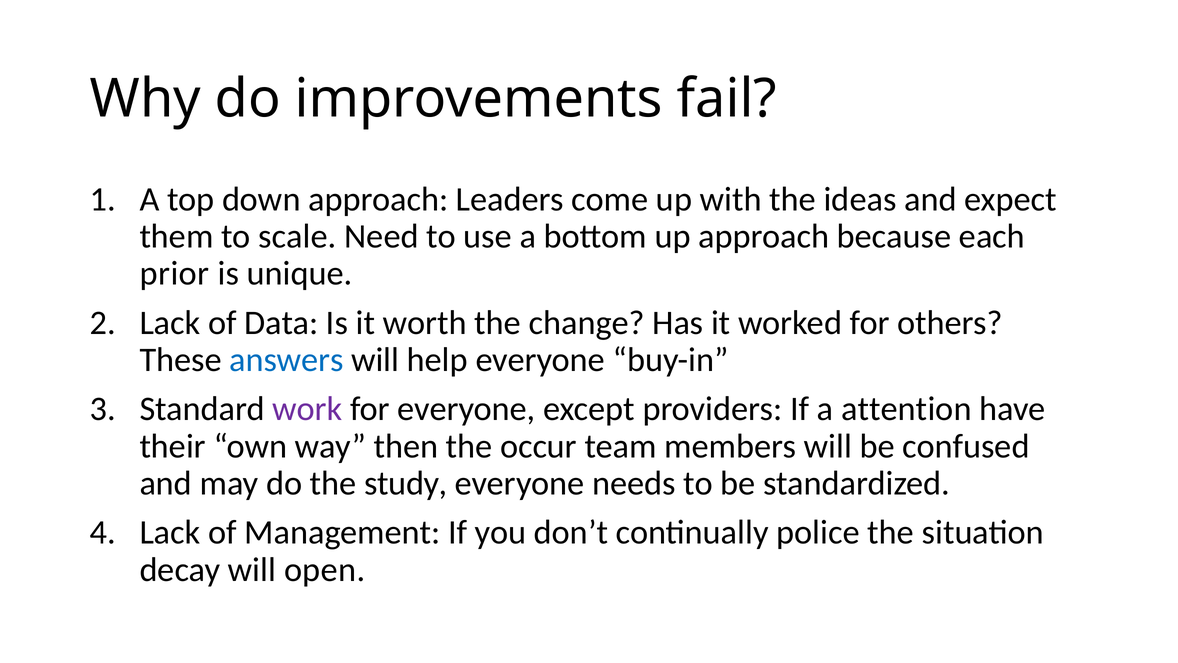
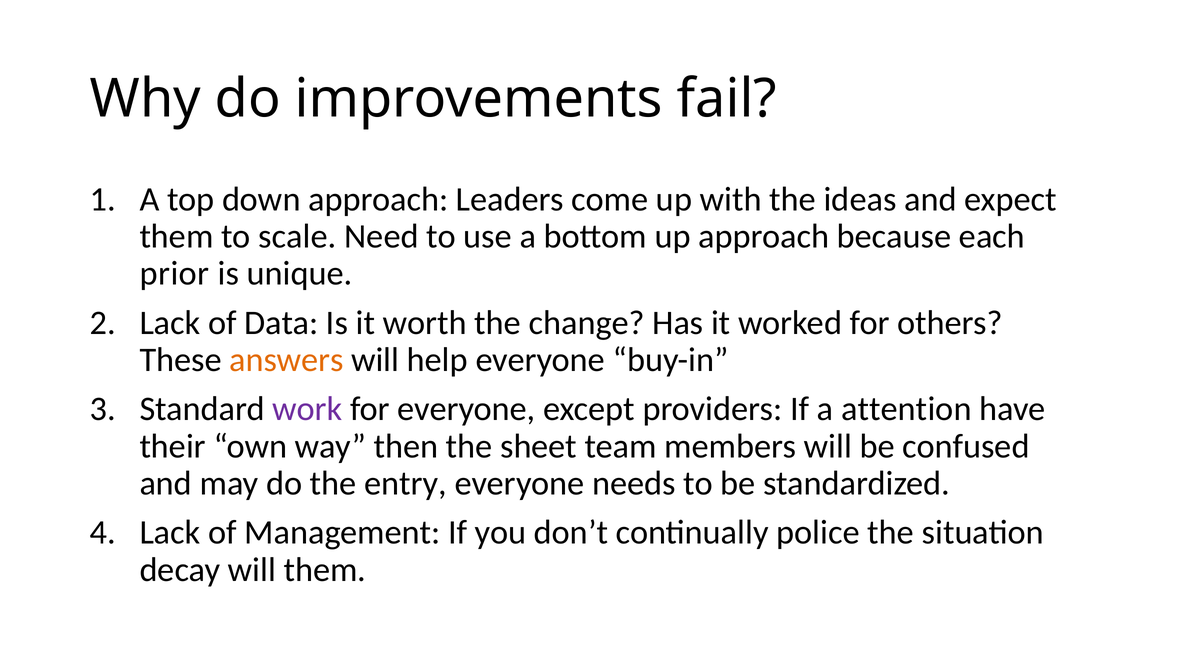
answers colour: blue -> orange (286, 360)
occur: occur -> sheet (539, 446)
study: study -> entry (406, 483)
will open: open -> them (325, 569)
